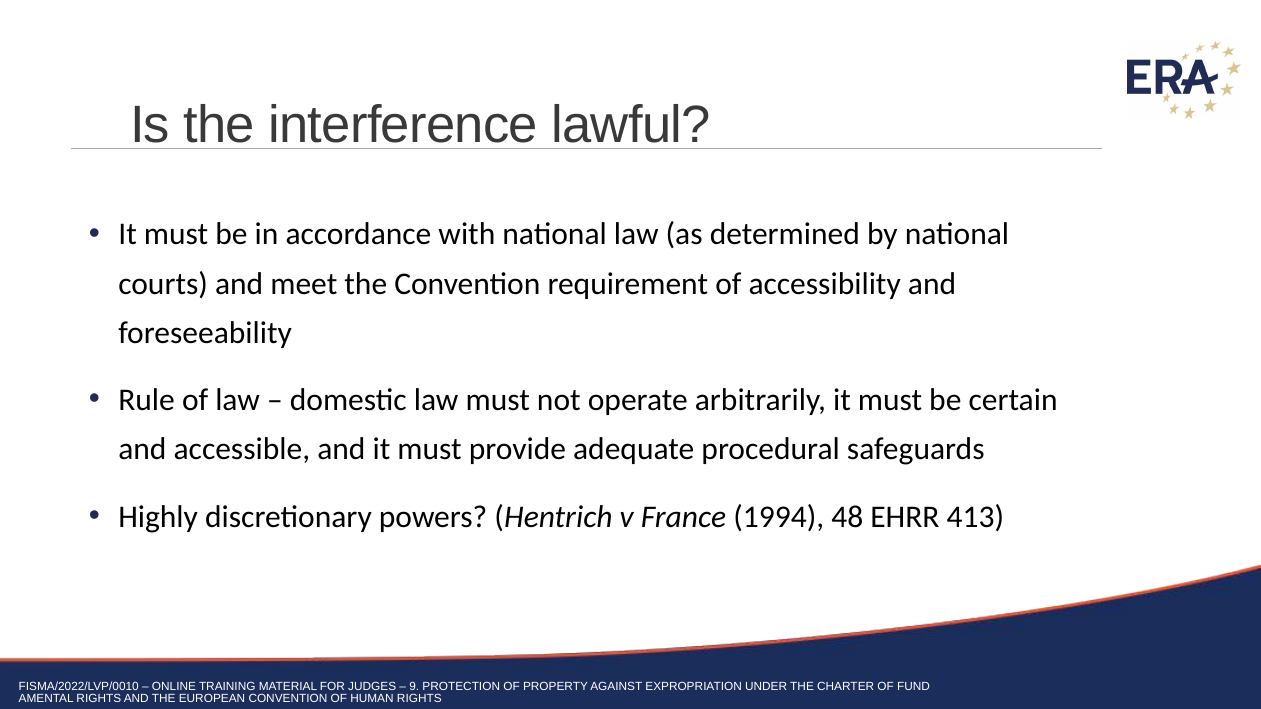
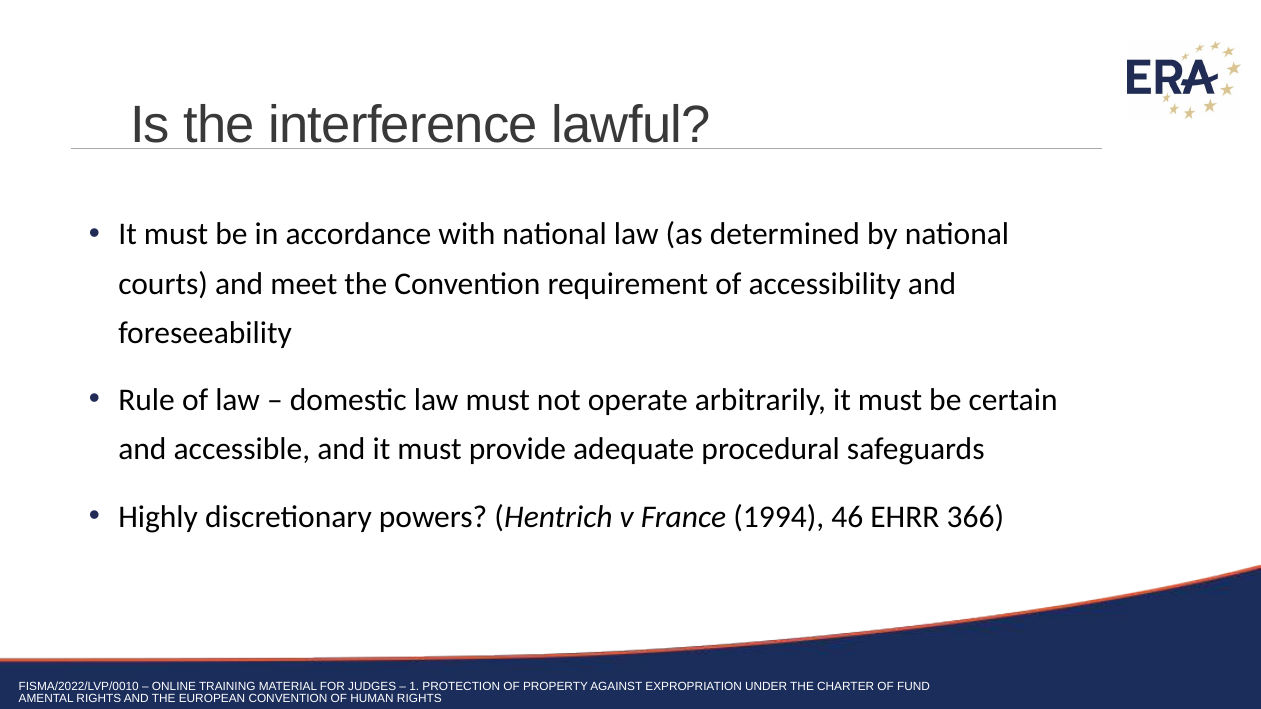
48: 48 -> 46 (847, 517)
413: 413 -> 366 (975, 517)
9: 9 -> 1 (414, 687)
